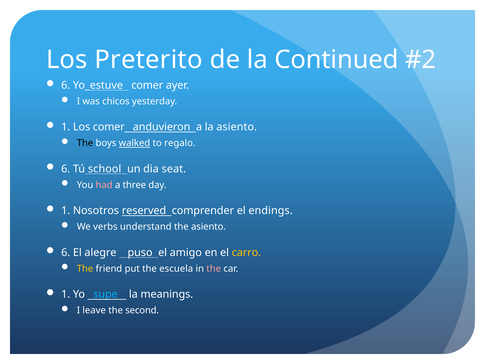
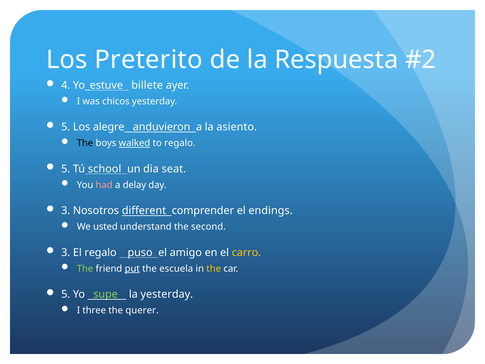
Continued: Continued -> Respuesta (336, 60)
6: 6 -> 4 (66, 85)
Yo_estuve comer: comer -> billete (147, 85)
1: 1 -> 5 (66, 127)
Los comer: comer -> alegre (109, 127)
6: 6 -> 5 (66, 169)
three: three -> delay (134, 185)
1: 1 -> 3 (66, 211)
reserved: reserved -> different (144, 211)
verbs: verbs -> usted (105, 227)
the asiento: asiento -> second (208, 227)
6: 6 -> 3 (66, 252)
El alegre: alegre -> regalo (101, 252)
The colour: yellow -> light green (85, 268)
put underline: none -> present (132, 268)
the colour: pink -> yellow (214, 268)
1: 1 -> 5 (66, 294)
supe colour: light blue -> light green (106, 294)
la meanings: meanings -> yesterday (167, 294)
leave: leave -> three (94, 310)
second: second -> querer (142, 310)
